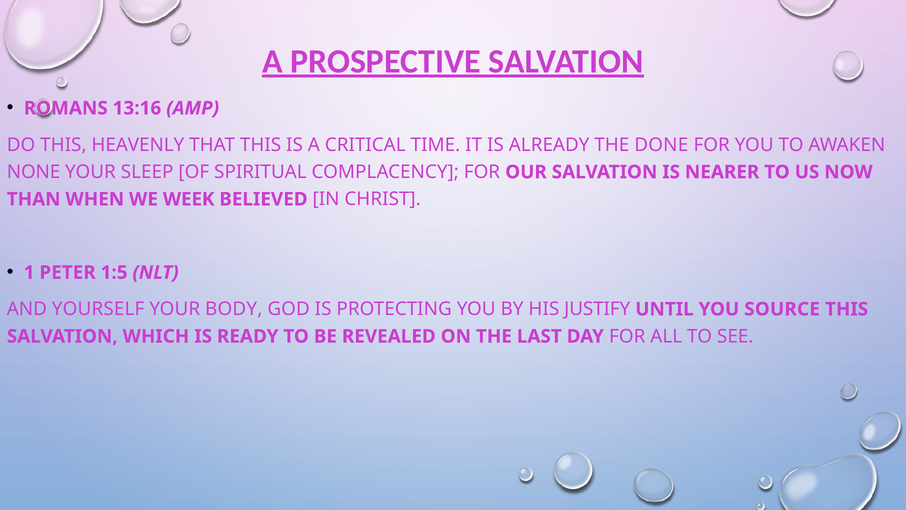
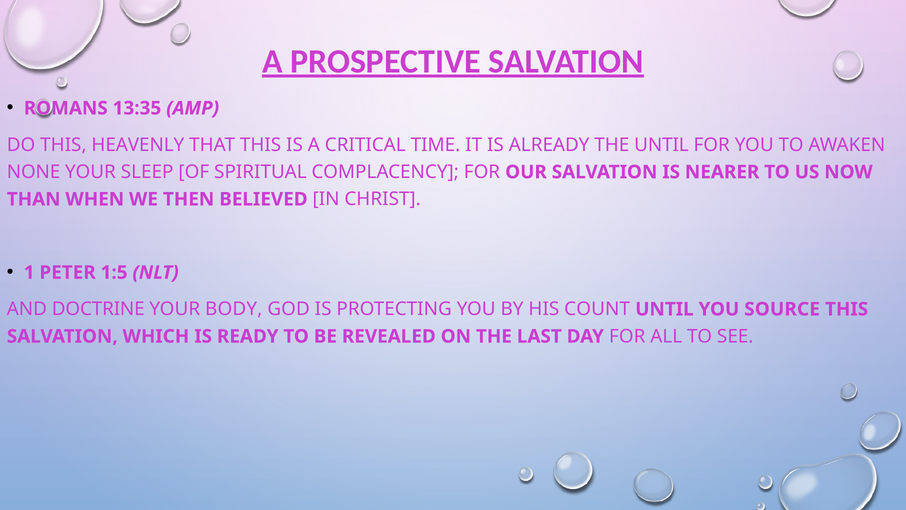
13:16: 13:16 -> 13:35 (137, 108)
THE DONE: DONE -> UNTIL (661, 145)
WEEK: WEEK -> THEN (189, 199)
YOURSELF: YOURSELF -> DOCTRINE (98, 309)
JUSTIFY: JUSTIFY -> COUNT (597, 309)
